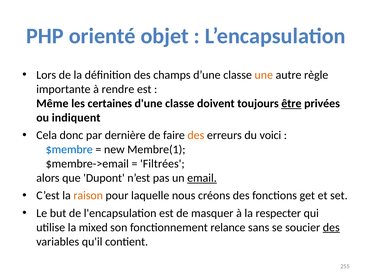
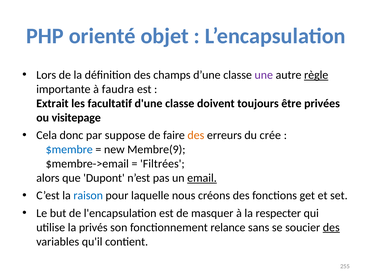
une colour: orange -> purple (264, 75)
règle underline: none -> present (316, 75)
rendre: rendre -> faudra (118, 89)
Même: Même -> Extrait (52, 103)
certaines: certaines -> facultatif (110, 103)
être underline: present -> none (291, 103)
indiquent: indiquent -> visitepage (76, 118)
dernière: dernière -> suppose (125, 135)
voici: voici -> crée (270, 135)
Membre(1: Membre(1 -> Membre(9 (156, 149)
raison colour: orange -> blue (88, 196)
mixed: mixed -> privés (93, 227)
